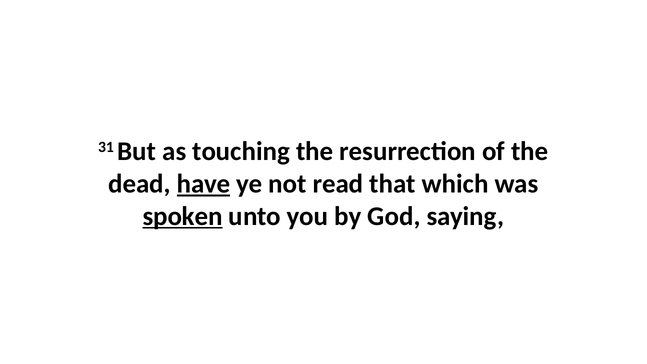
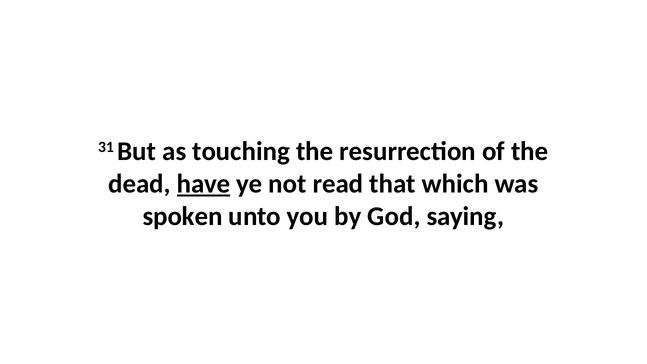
spoken underline: present -> none (183, 216)
